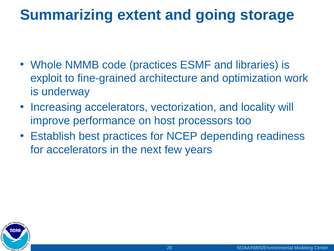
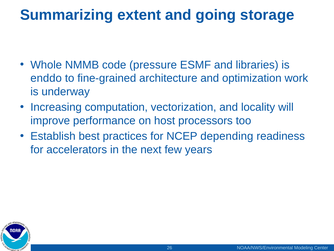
code practices: practices -> pressure (153, 65)
exploit: exploit -> enddo (46, 78)
Increasing accelerators: accelerators -> computation (116, 107)
